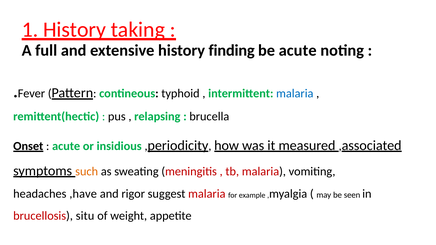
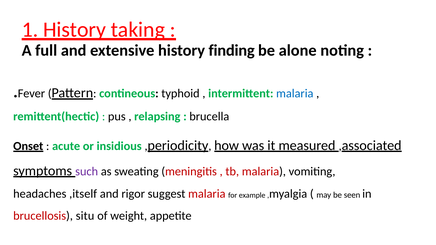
be acute: acute -> alone (298, 50)
such colour: orange -> purple (87, 171)
,have: ,have -> ,itself (83, 194)
